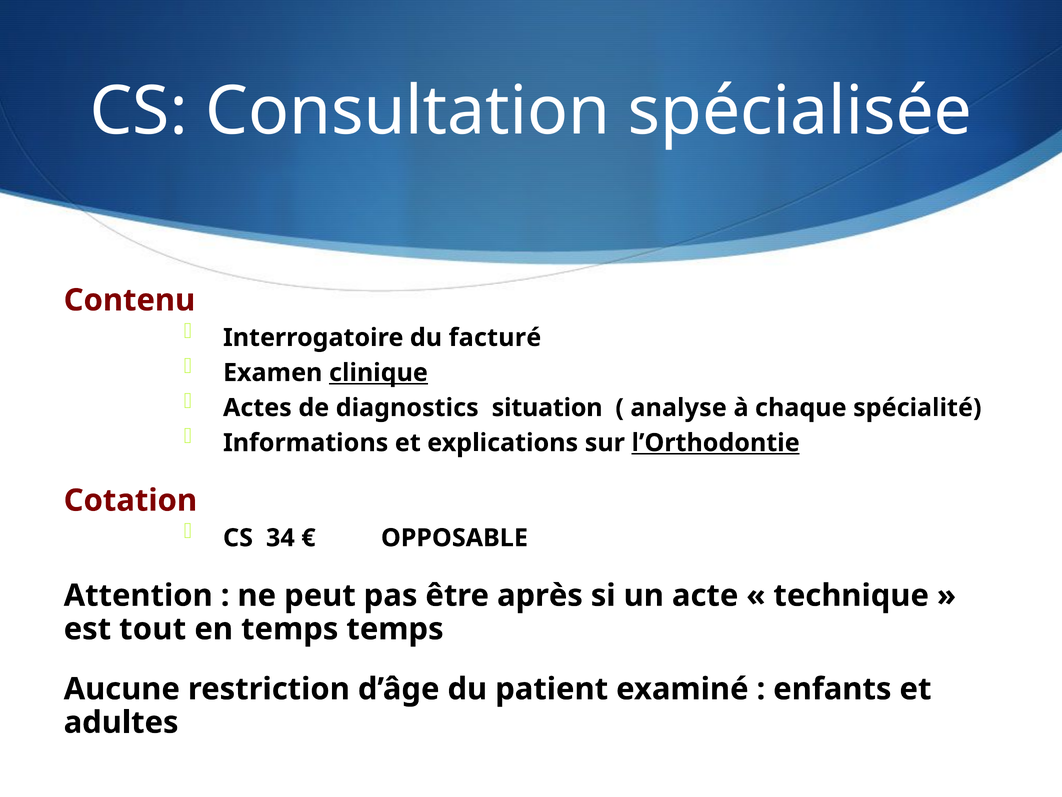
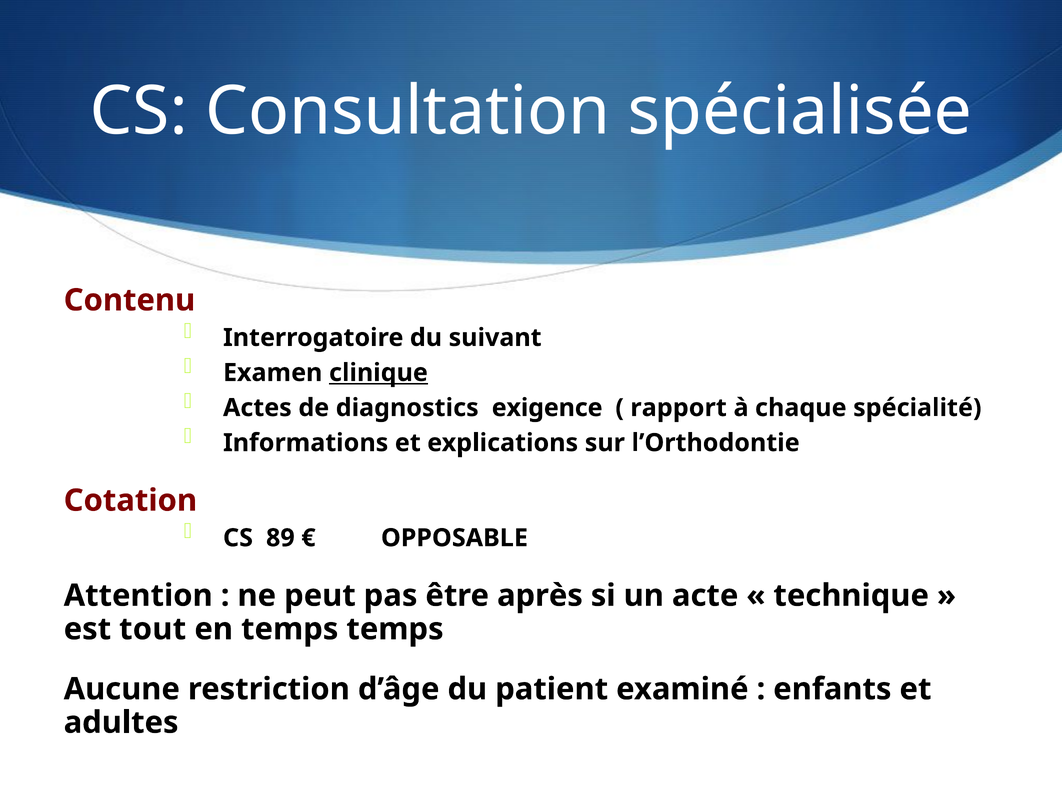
facturé: facturé -> suivant (495, 337)
situation: situation -> exigence (547, 408)
analyse: analyse -> rapport (679, 408)
l’Orthodontie underline: present -> none (716, 443)
34: 34 -> 89 (280, 538)
